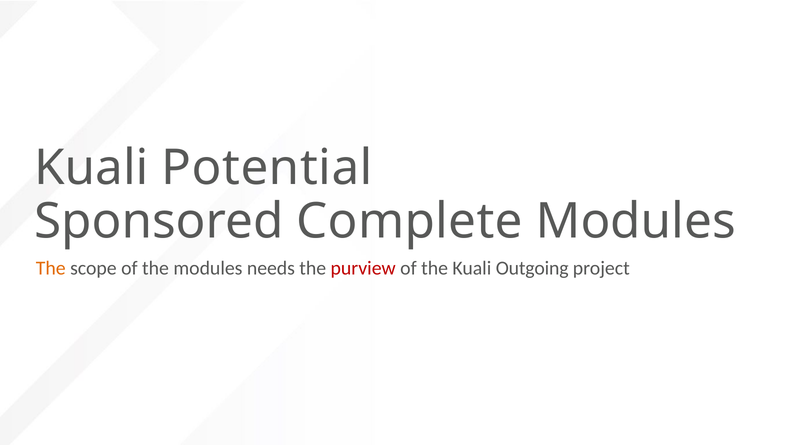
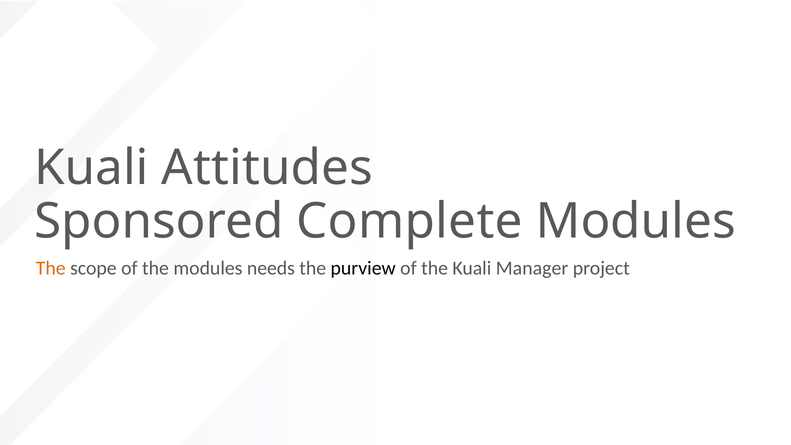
Potential: Potential -> Attitudes (267, 168)
purview colour: red -> black (363, 268)
Outgoing: Outgoing -> Manager (532, 268)
